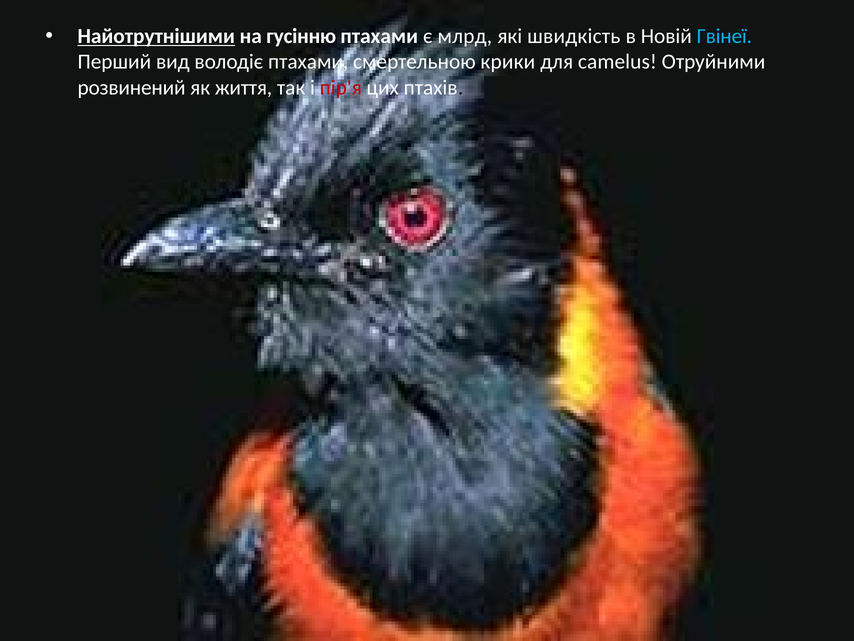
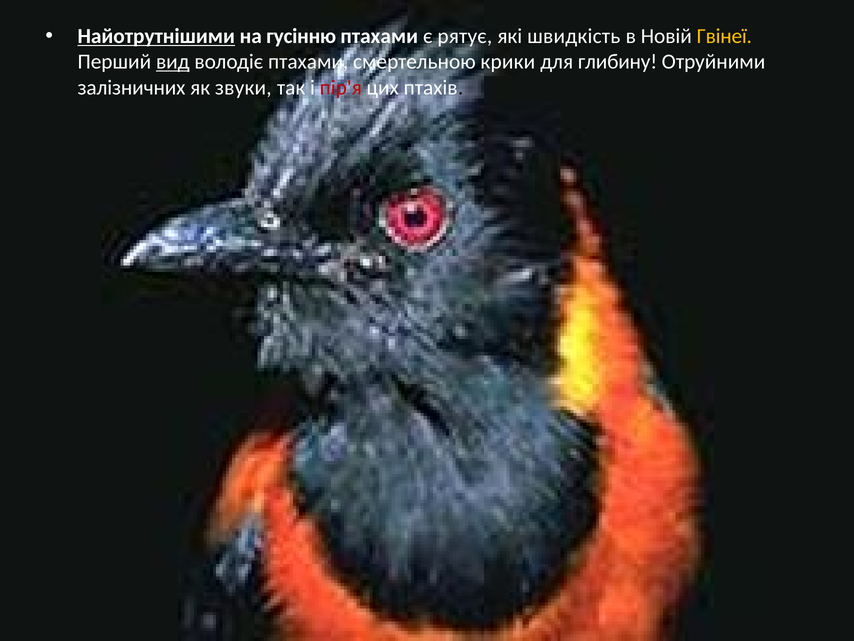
млрд: млрд -> рятує (465, 36)
Гвінеї colour: light blue -> yellow (724, 36)
вид underline: none -> present (173, 62)
camelus: camelus -> глибину (618, 62)
розвинений: розвинений -> залізничних (132, 87)
життя: життя -> звуки (243, 87)
